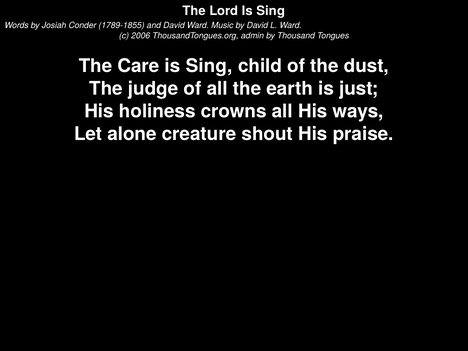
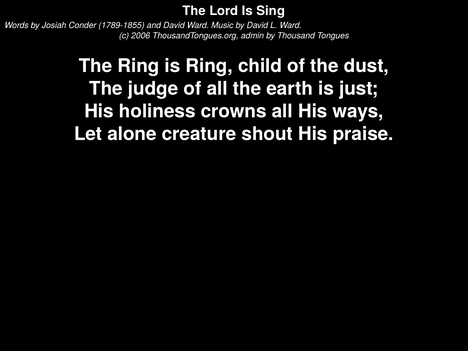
The Care: Care -> Ring (138, 66)
Sing: Sing -> Ring (209, 66)
